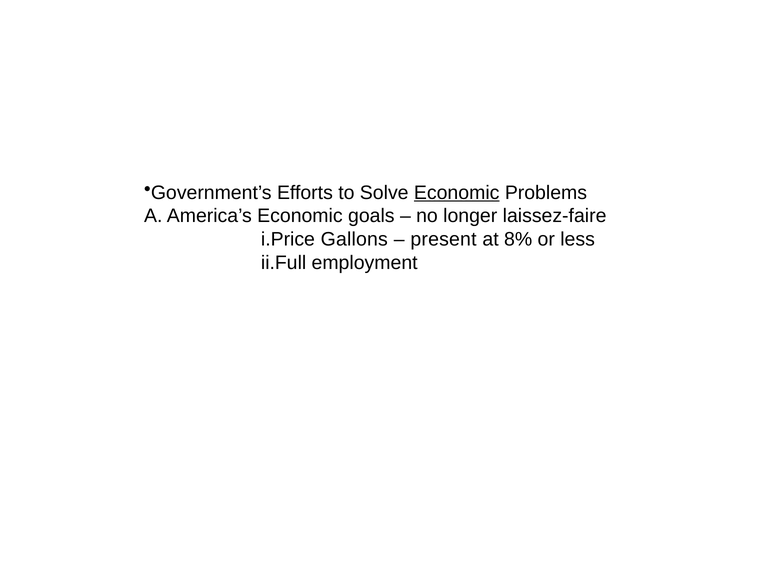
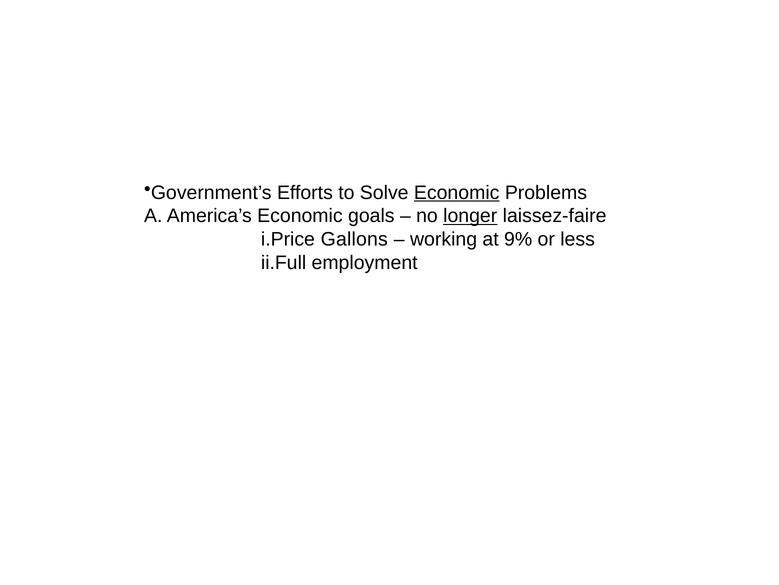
longer underline: none -> present (470, 216)
present: present -> working (444, 239)
8%: 8% -> 9% (518, 239)
